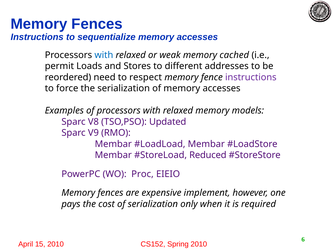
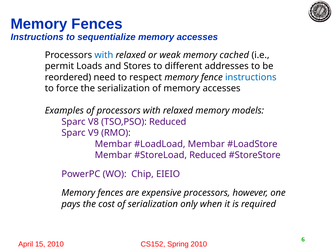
instructions colour: purple -> blue (251, 77)
TSO,PSO Updated: Updated -> Reduced (168, 122)
Proc: Proc -> Chip (143, 174)
expensive implement: implement -> processors (207, 193)
